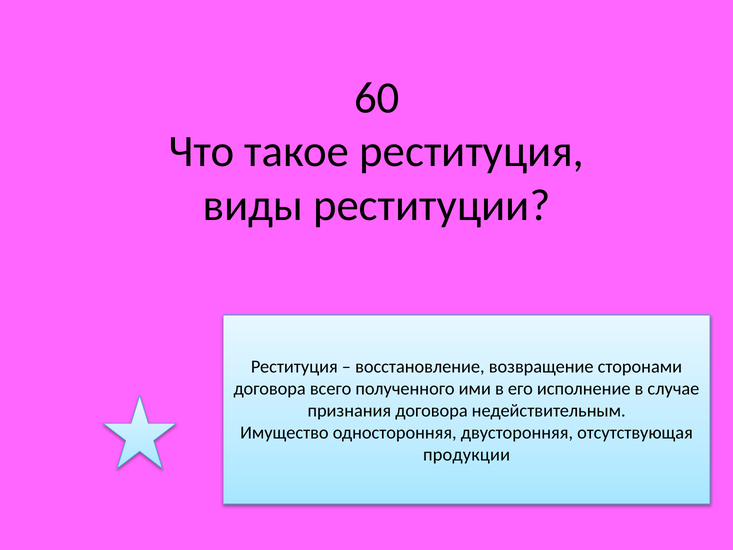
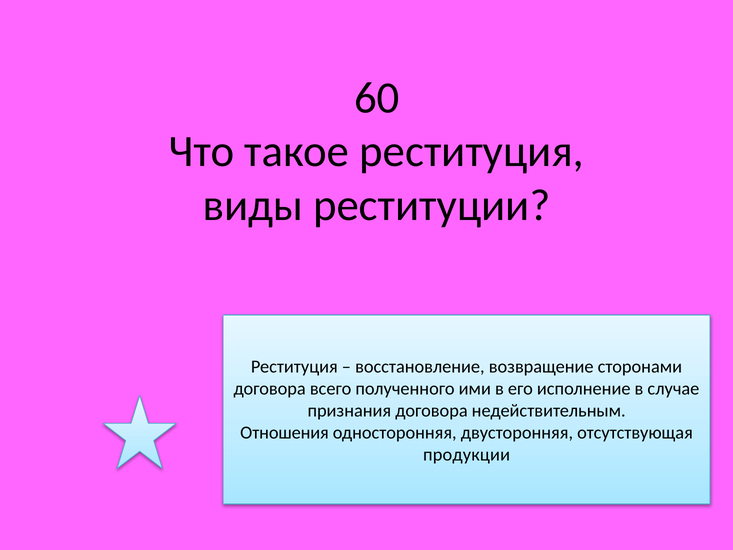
Имущество: Имущество -> Отношения (284, 433)
